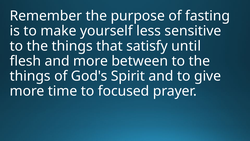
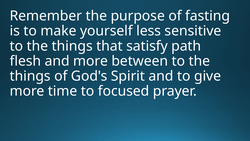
until: until -> path (186, 46)
